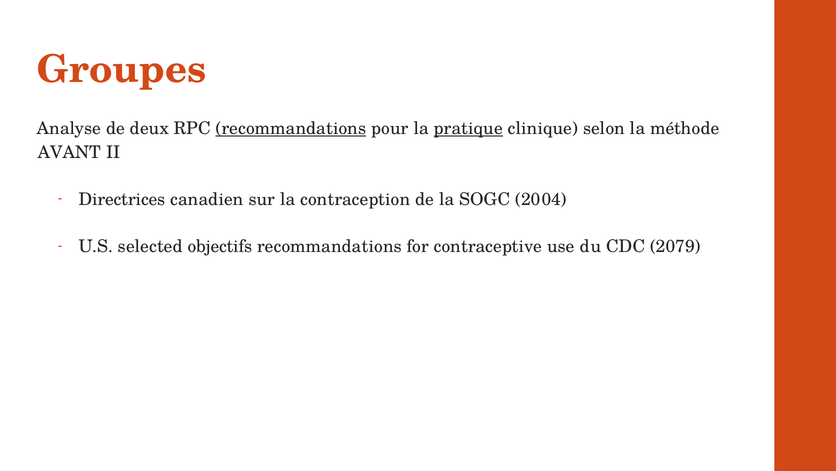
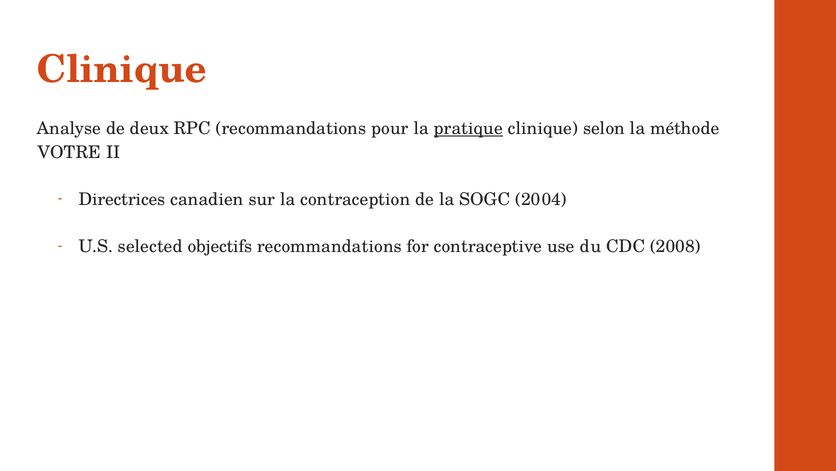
Groupes: Groupes -> Clinique (122, 70)
recommandations underline: present -> none (291, 128)
AVANT: AVANT -> VOTRE (69, 152)
2079: 2079 -> 2008 (675, 246)
